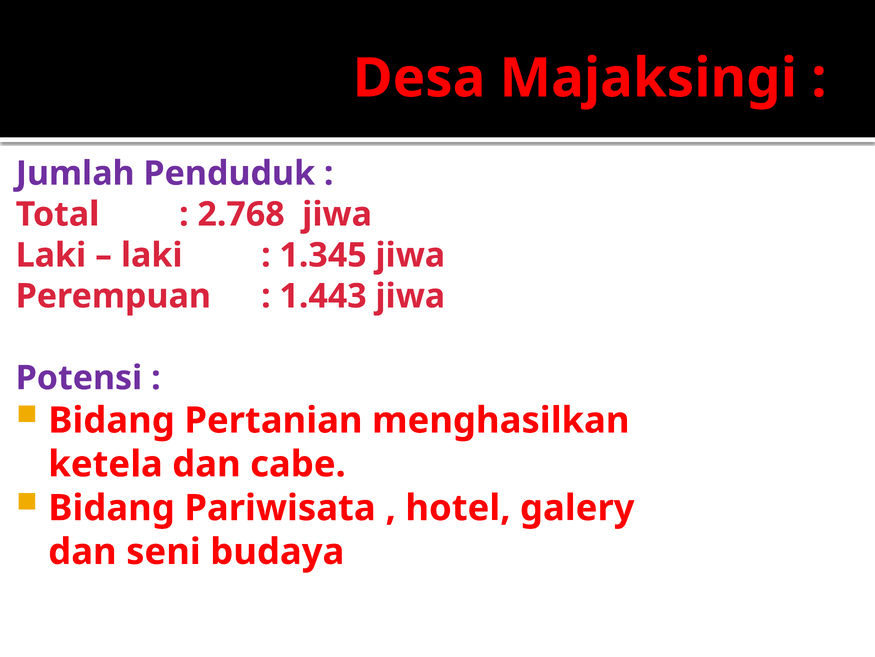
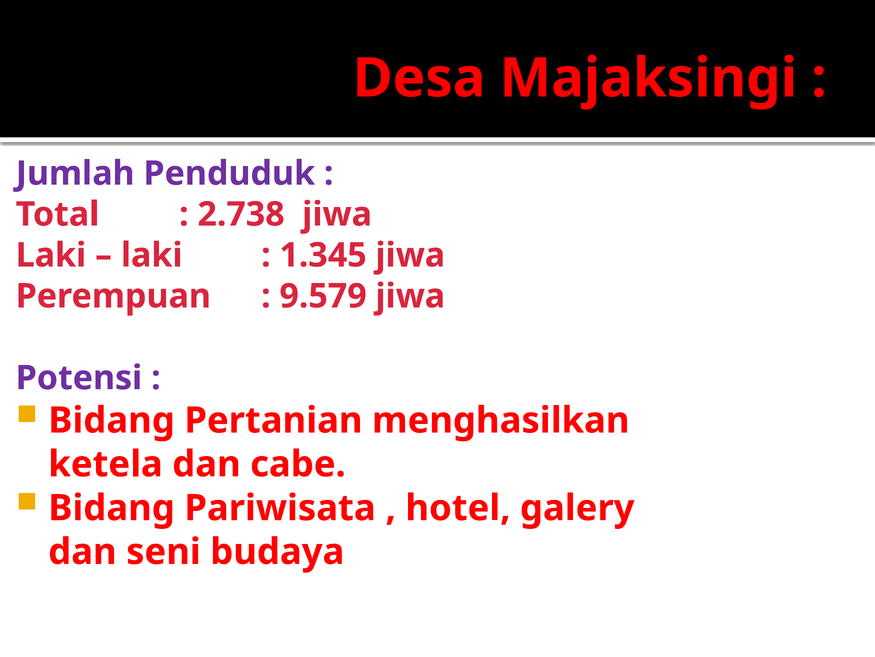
2.768: 2.768 -> 2.738 (241, 214)
1.443: 1.443 -> 9.579 (323, 296)
